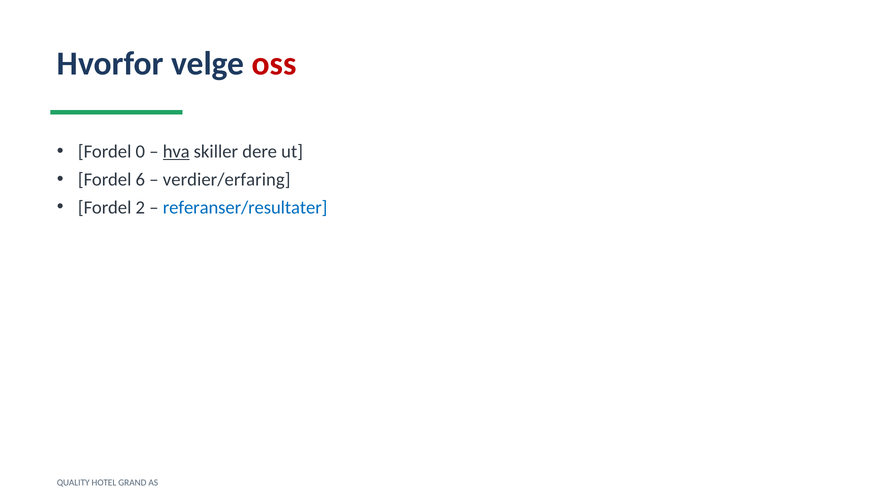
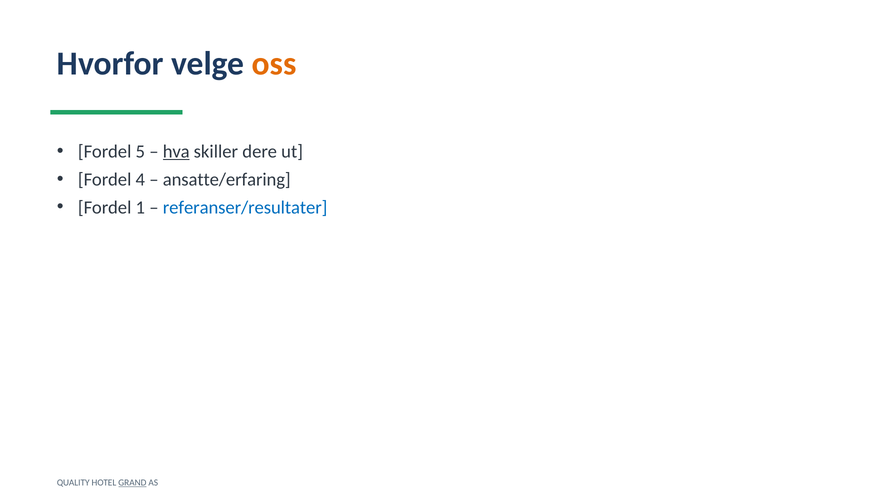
oss colour: red -> orange (274, 64)
0: 0 -> 5 (140, 152)
6: 6 -> 4 (140, 180)
verdier/erfaring: verdier/erfaring -> ansatte/erfaring (227, 180)
2: 2 -> 1 (140, 208)
GRAND underline: none -> present (132, 483)
